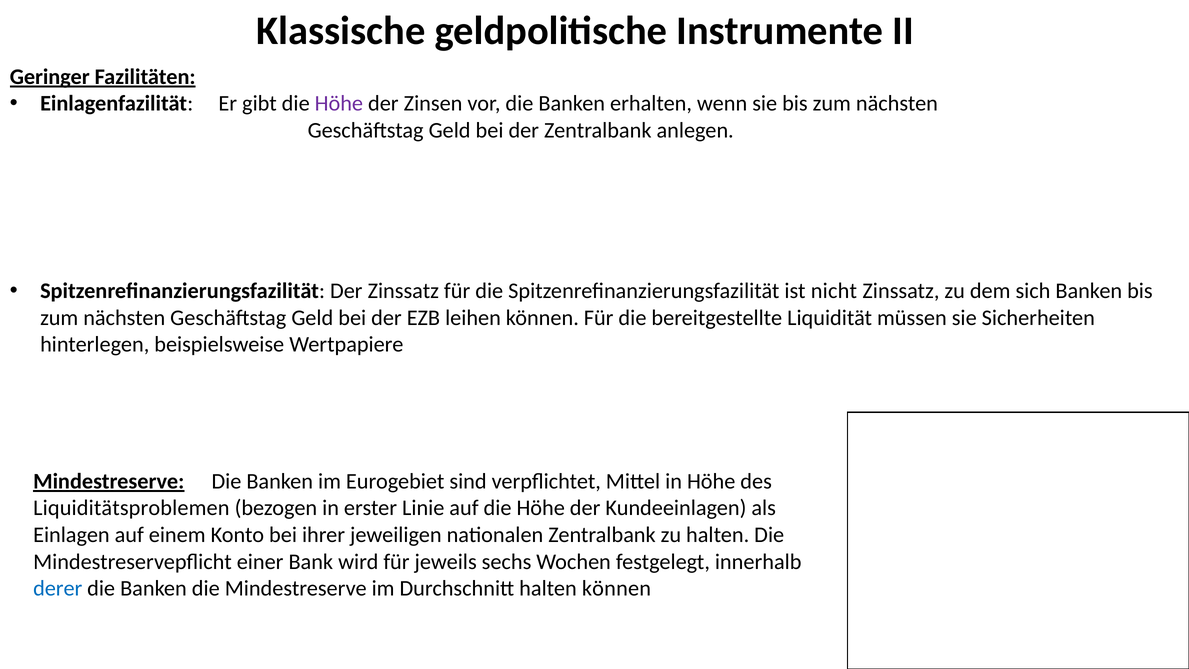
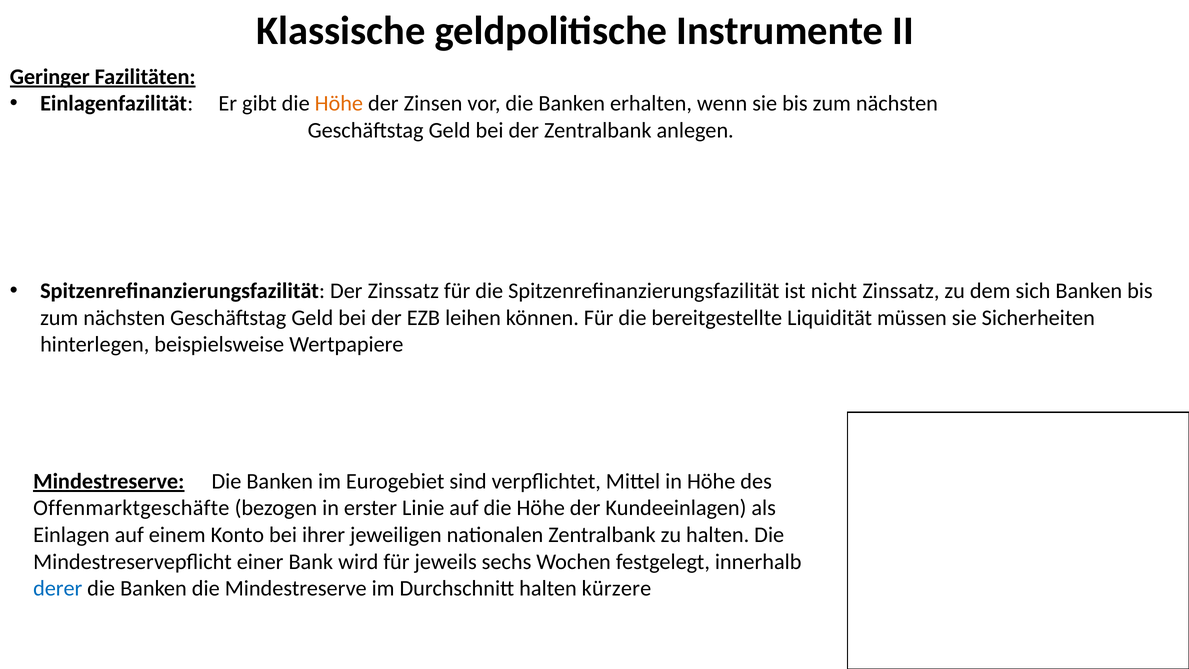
Höhe colour: purple -> orange (339, 104)
Liquiditätsproblemen: Liquiditätsproblemen -> Offenmarktgeschäfte (131, 508)
halten können: können -> kürzere (616, 588)
